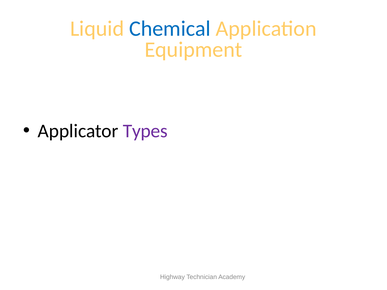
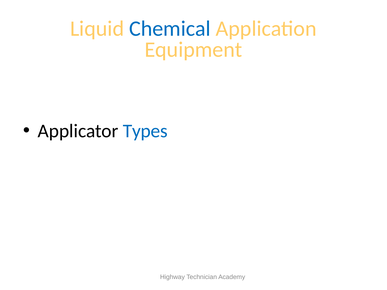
Types colour: purple -> blue (145, 131)
